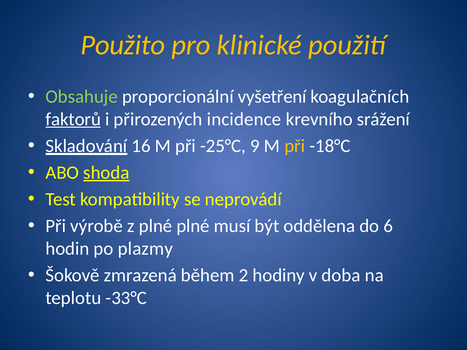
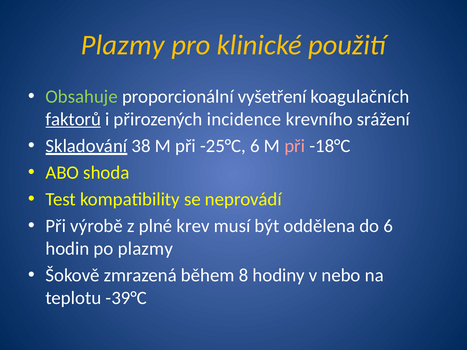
Použito: Použito -> Plazmy (123, 45)
16: 16 -> 38 (141, 146)
-25°C 9: 9 -> 6 (255, 146)
při colour: yellow -> pink (295, 146)
shoda underline: present -> none (106, 173)
plné plné: plné -> krev (193, 226)
2: 2 -> 8 (243, 275)
doba: doba -> nebo (341, 275)
-33°C: -33°C -> -39°C (126, 298)
